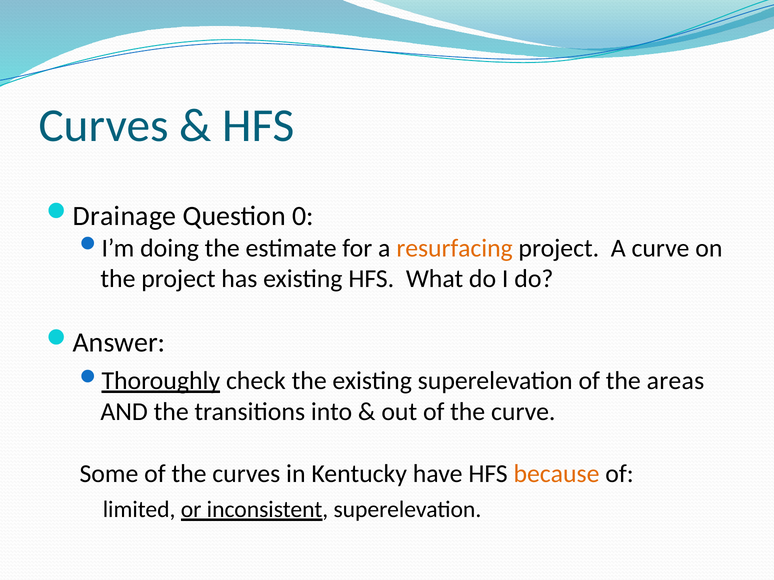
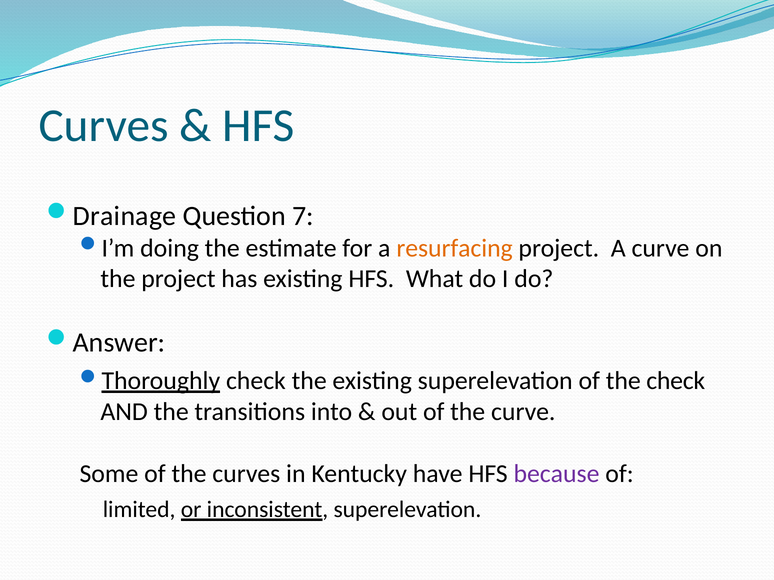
0: 0 -> 7 (303, 216)
the areas: areas -> check (676, 381)
because colour: orange -> purple (557, 474)
